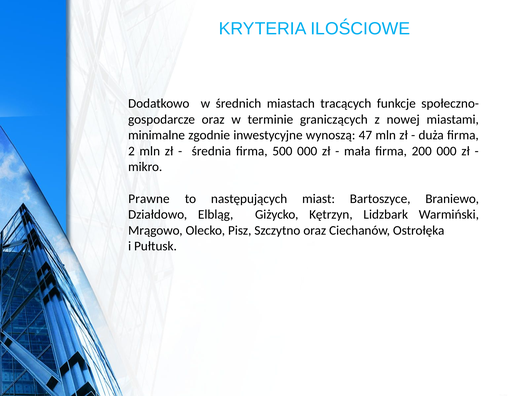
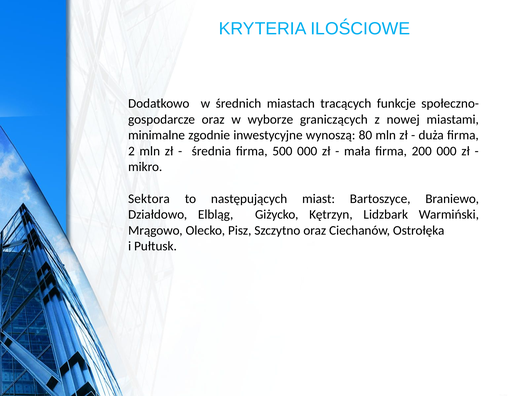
terminie: terminie -> wyborze (270, 119)
47: 47 -> 80 (365, 135)
Prawne: Prawne -> Sektora (149, 199)
